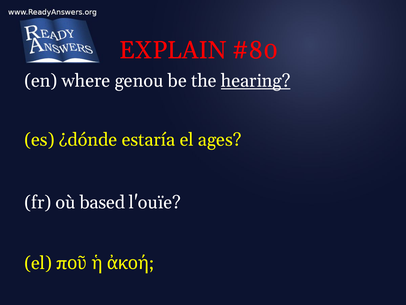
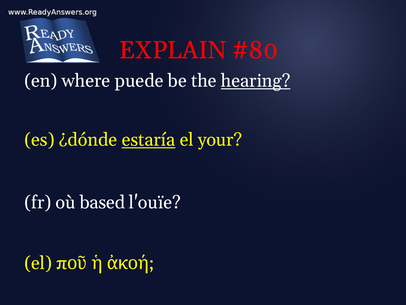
genou: genou -> puede (139, 81)
estaría underline: none -> present (148, 140)
ages: ages -> your (220, 140)
